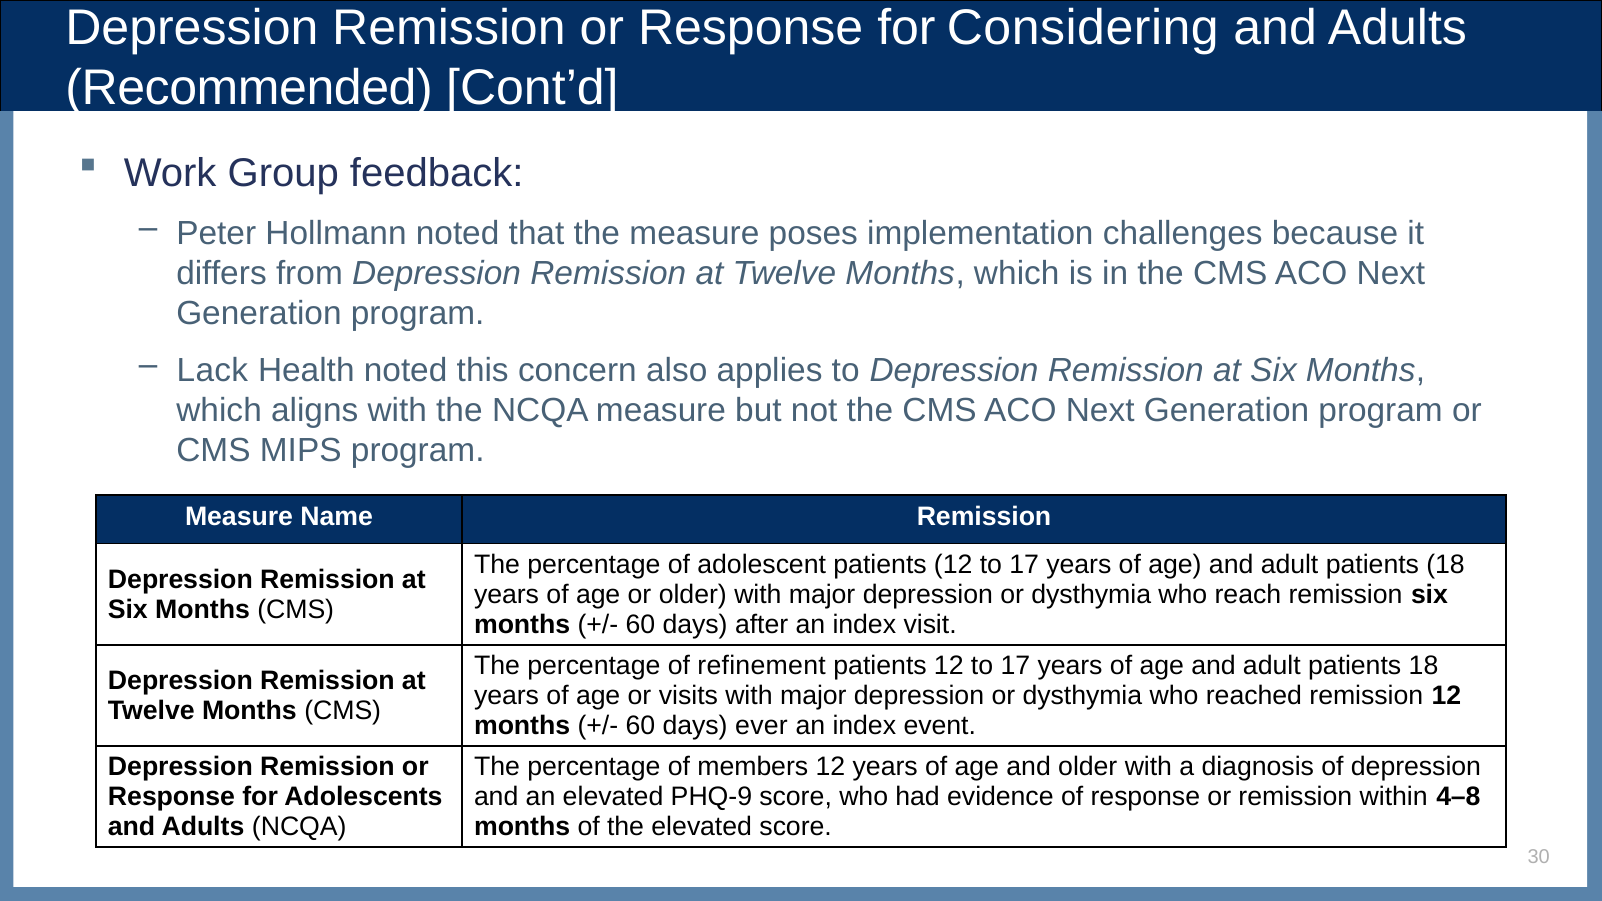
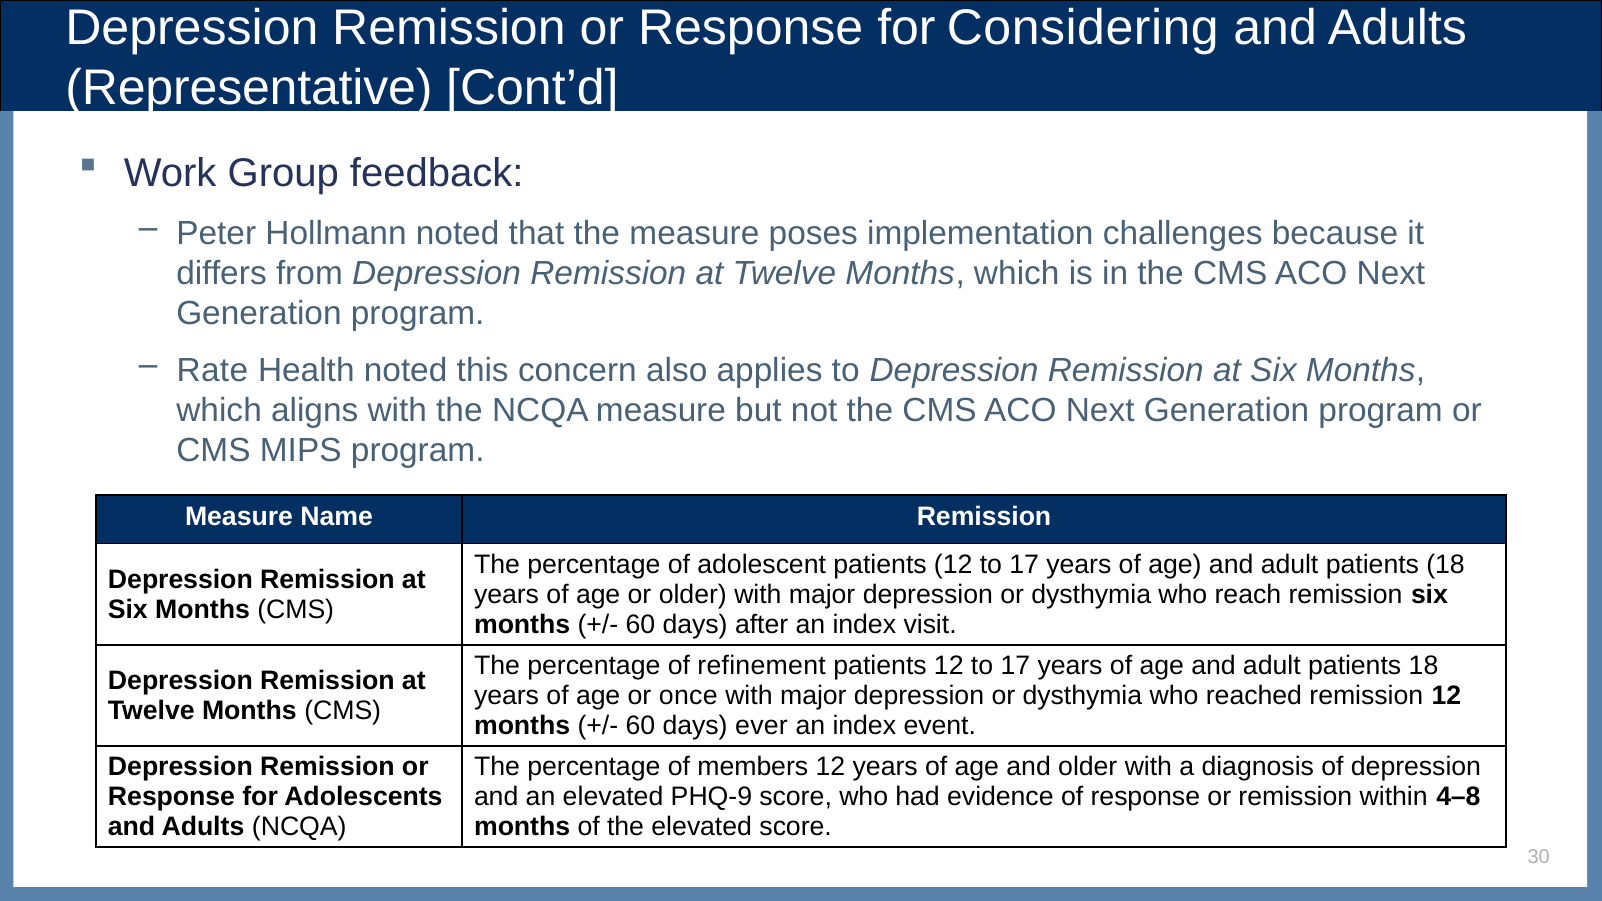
Recommended: Recommended -> Representative (249, 88)
Lack: Lack -> Rate (212, 370)
visits: visits -> once (688, 696)
